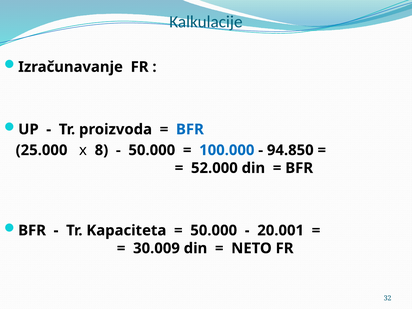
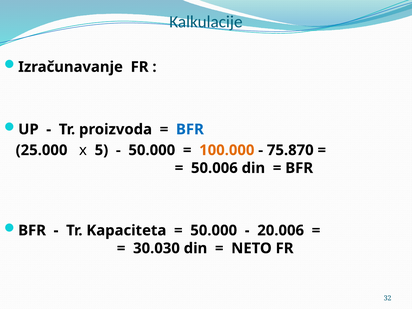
8: 8 -> 5 (101, 150)
100.000 colour: blue -> orange (227, 150)
94.850: 94.850 -> 75.870 (290, 150)
52.000: 52.000 -> 50.006 (214, 168)
20.001: 20.001 -> 20.006 (281, 230)
30.009: 30.009 -> 30.030 (156, 248)
